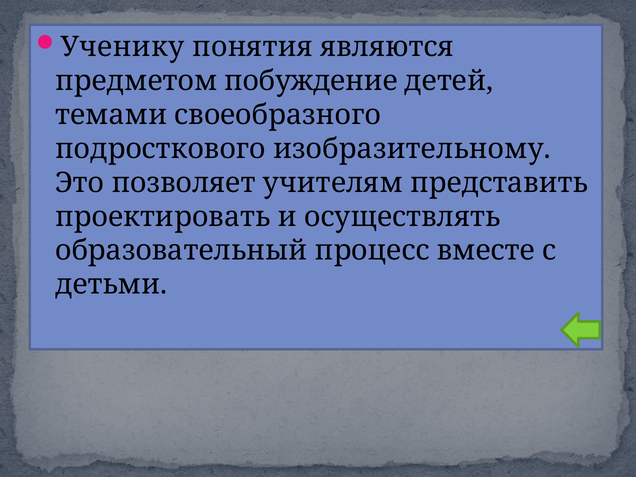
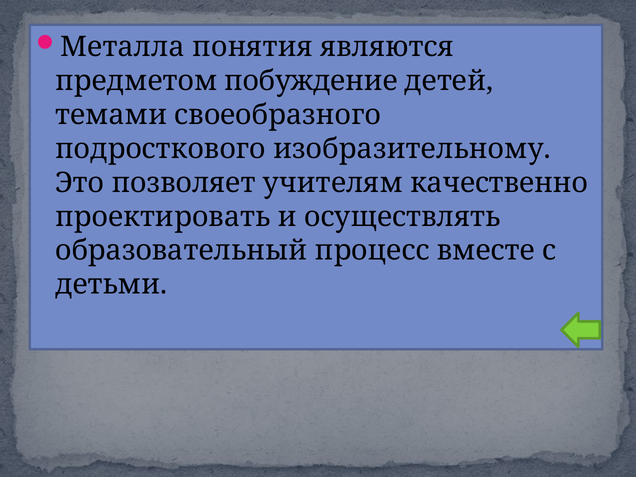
Ученику: Ученику -> Металла (123, 47)
представить: представить -> качественно (499, 183)
